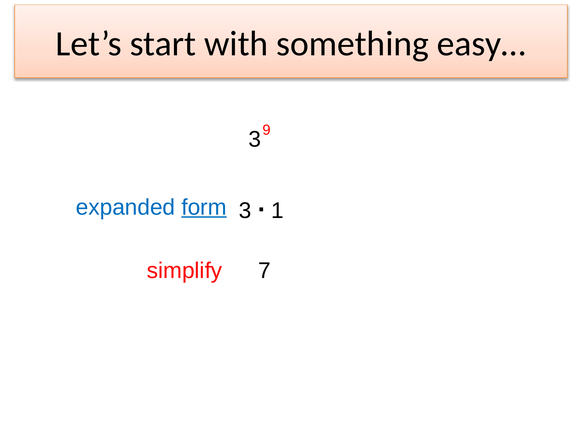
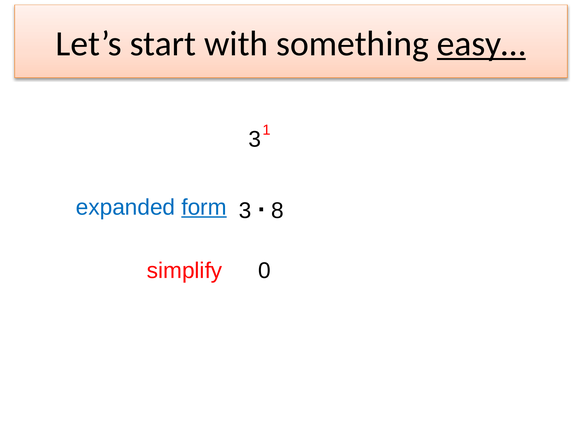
easy… underline: none -> present (481, 44)
9: 9 -> 1 (266, 130)
1: 1 -> 8 (277, 210)
7: 7 -> 0 (264, 270)
